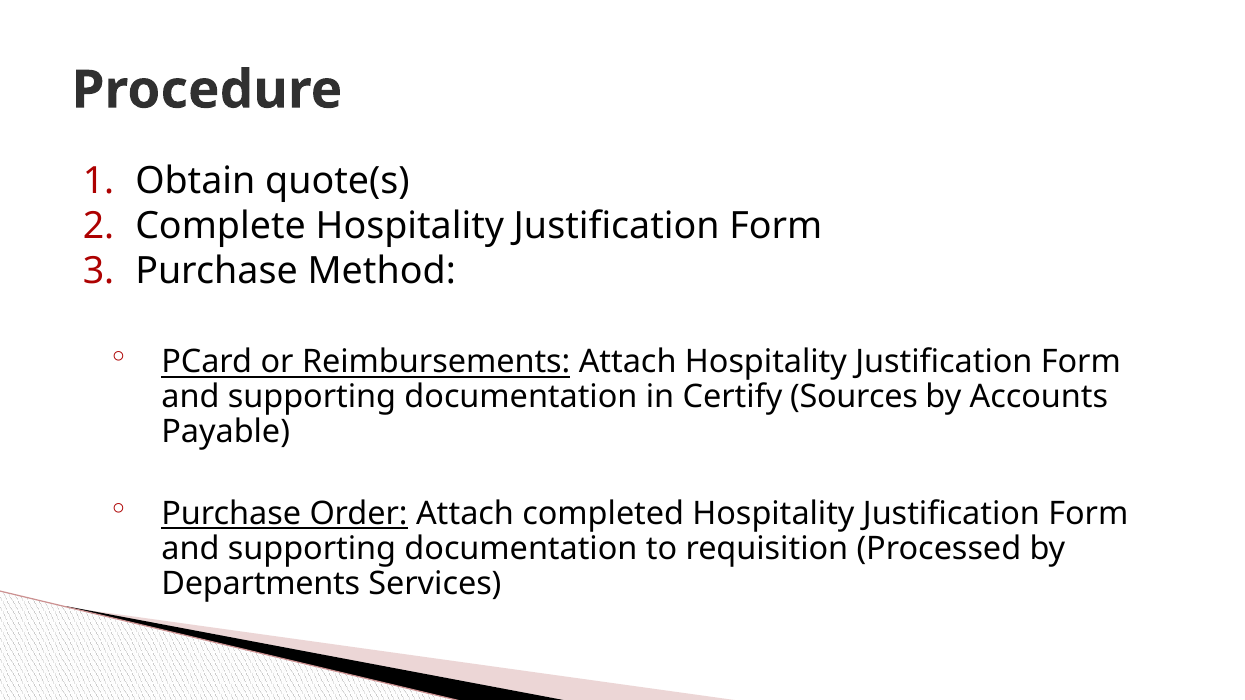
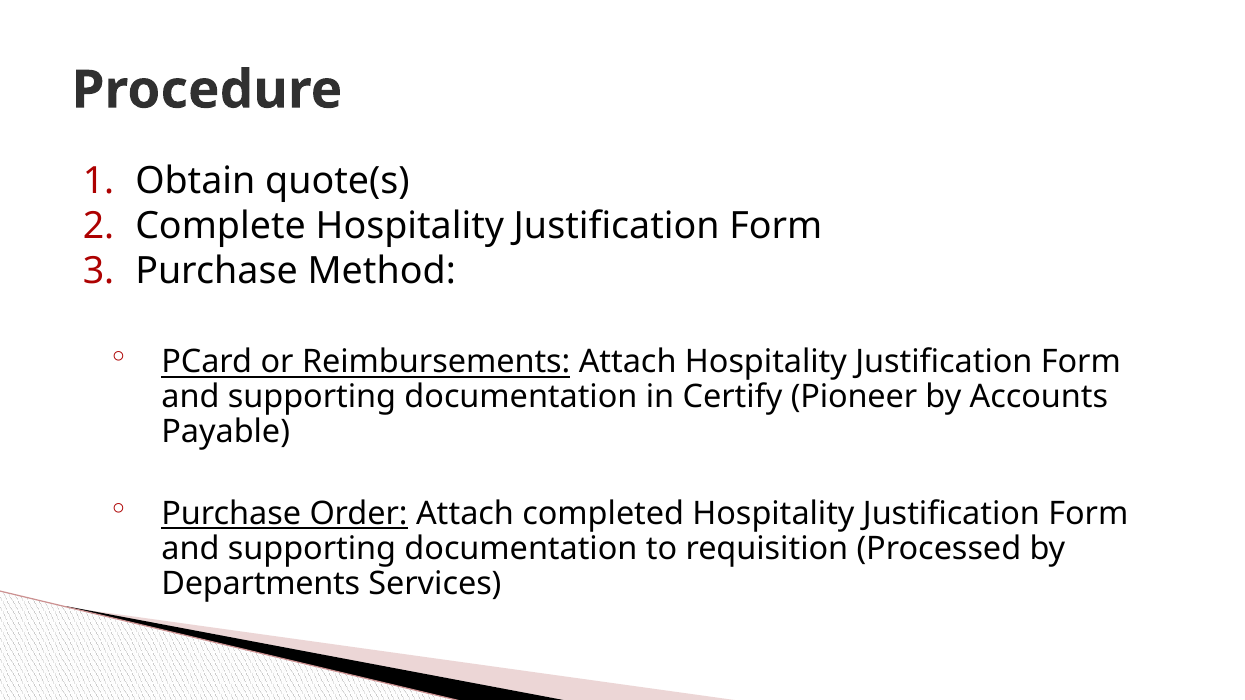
Sources: Sources -> Pioneer (854, 397)
